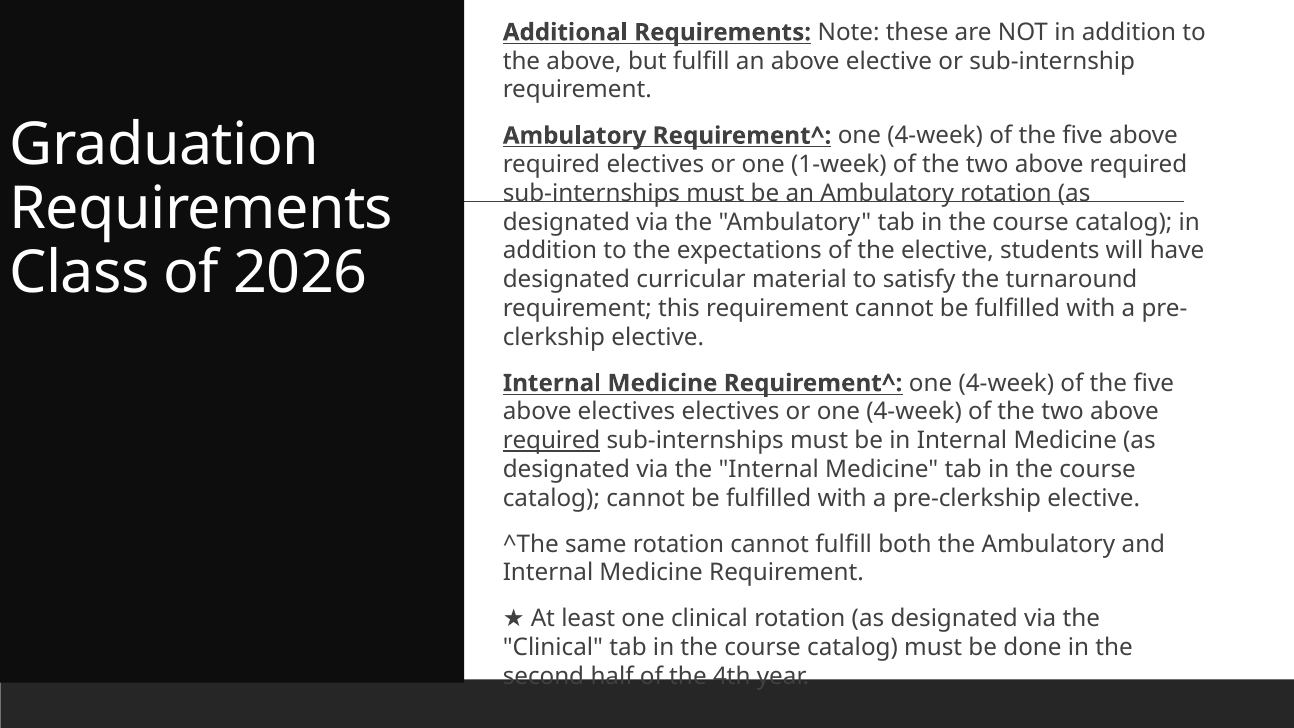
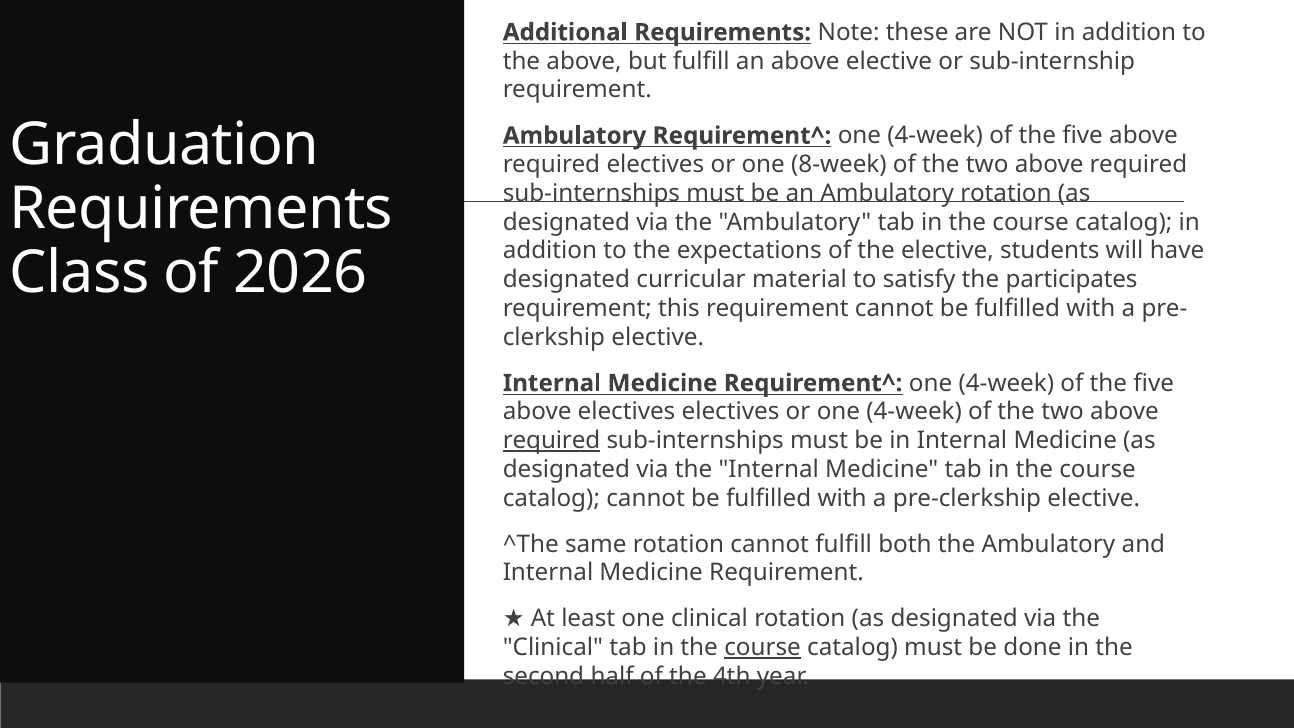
1-week: 1-week -> 8-week (839, 165)
turnaround: turnaround -> participates (1072, 280)
course underline: none -> present (763, 647)
